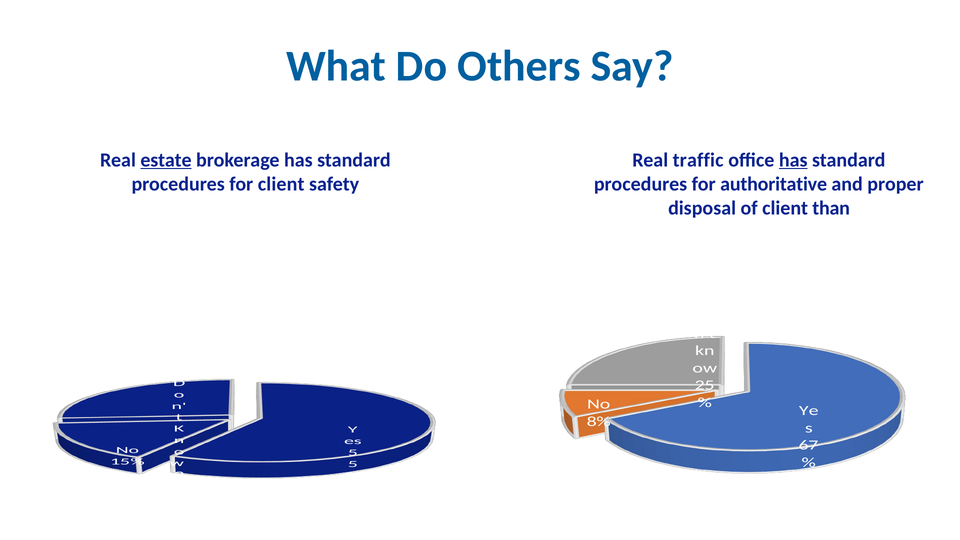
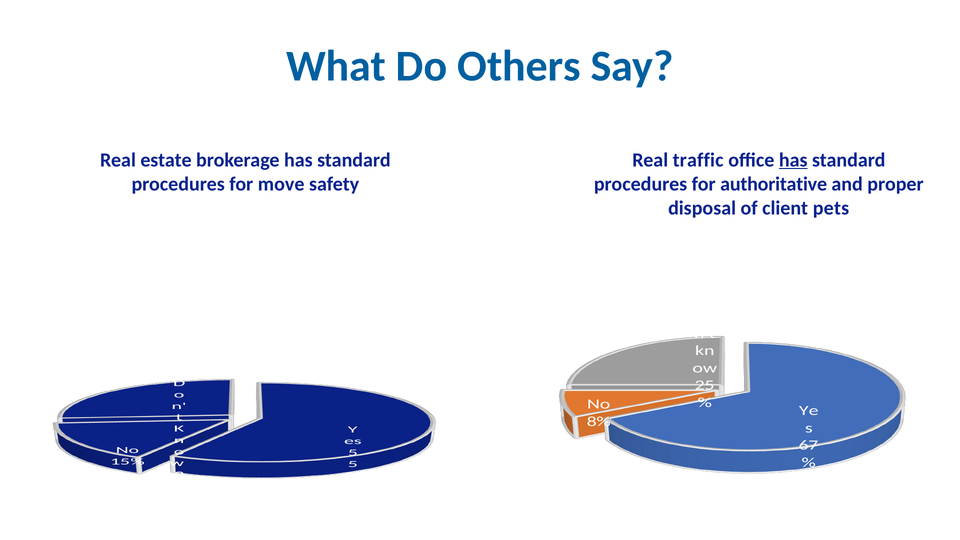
estate underline: present -> none (166, 160)
for client: client -> move (281, 184)
than: than -> pets (831, 208)
